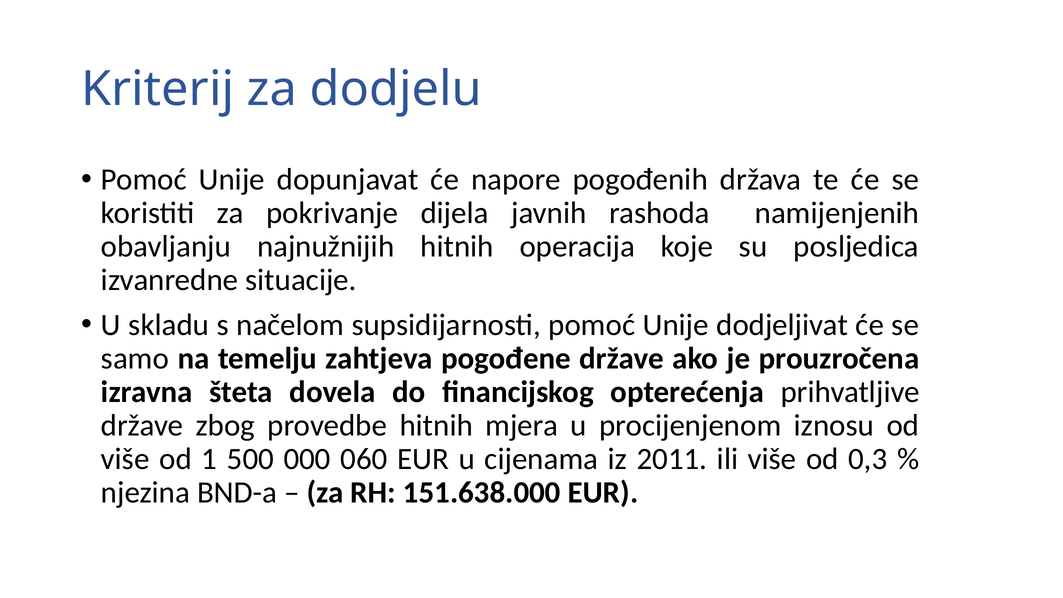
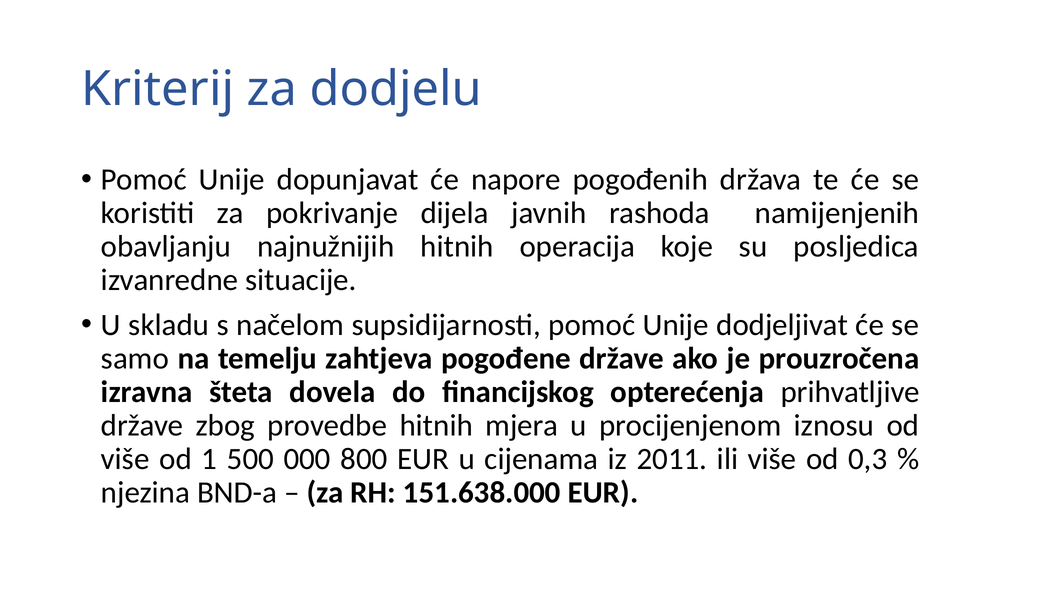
060: 060 -> 800 (364, 459)
